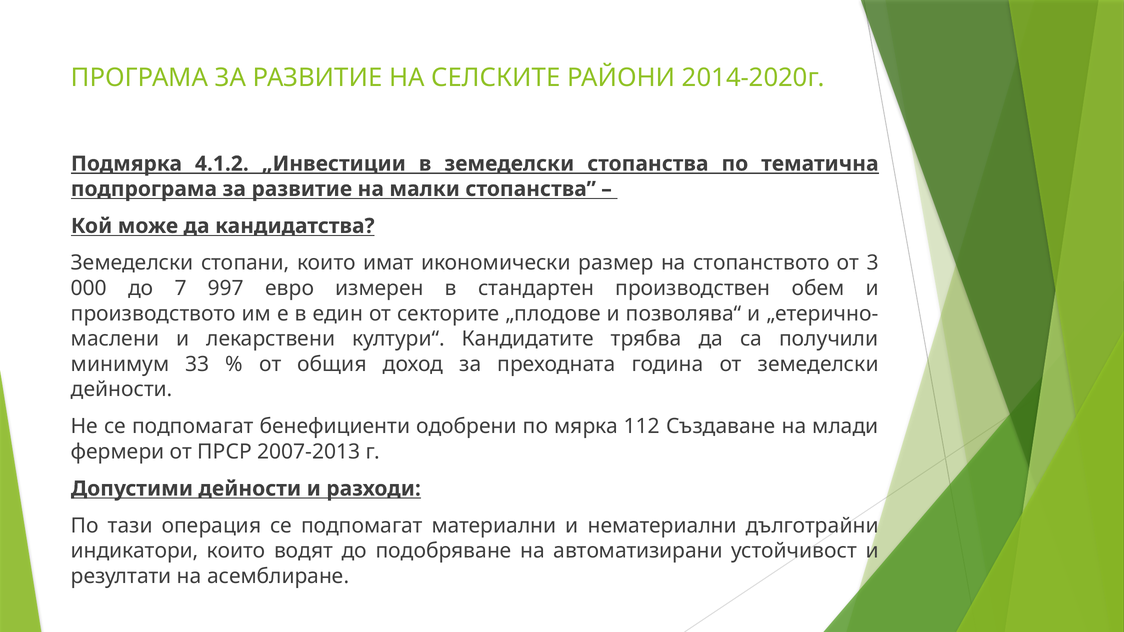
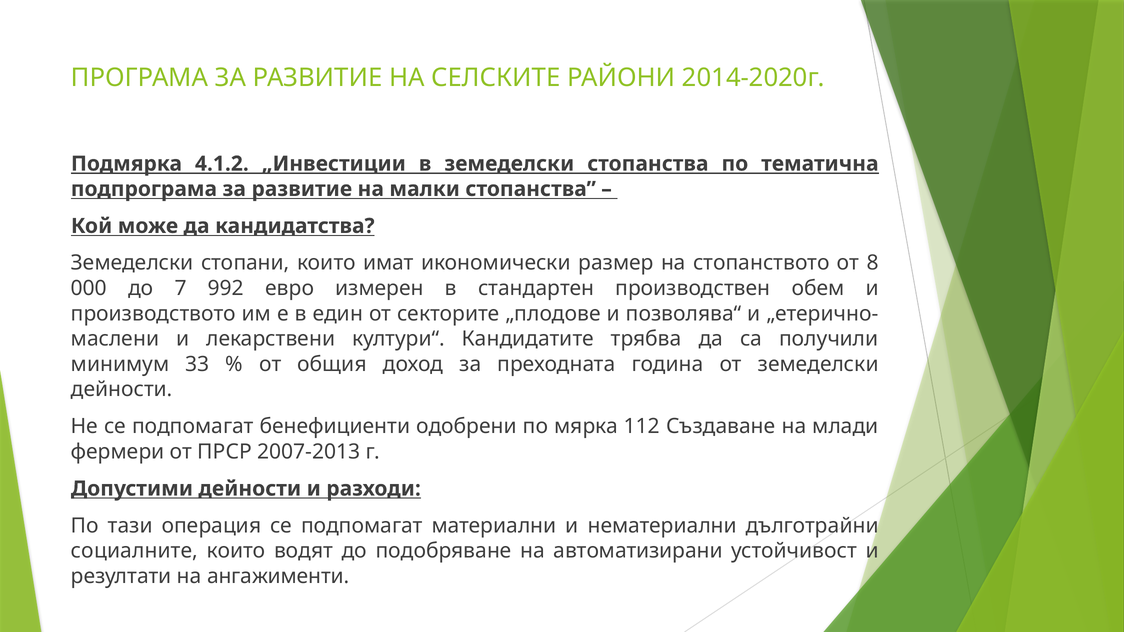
3: 3 -> 8 (873, 263)
997: 997 -> 992 (226, 288)
индикатори: индикатори -> социалните (134, 551)
асемблиране: асемблиране -> ангажименти (278, 576)
